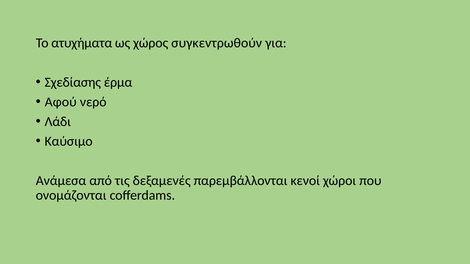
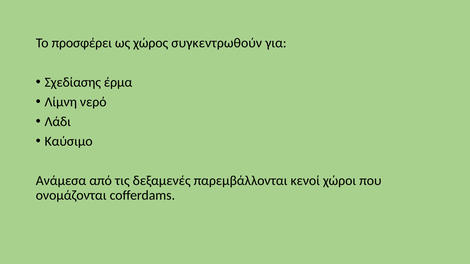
ατυχήματα: ατυχήματα -> προσφέρει (82, 43)
Αφού: Αφού -> Λίμνη (61, 102)
